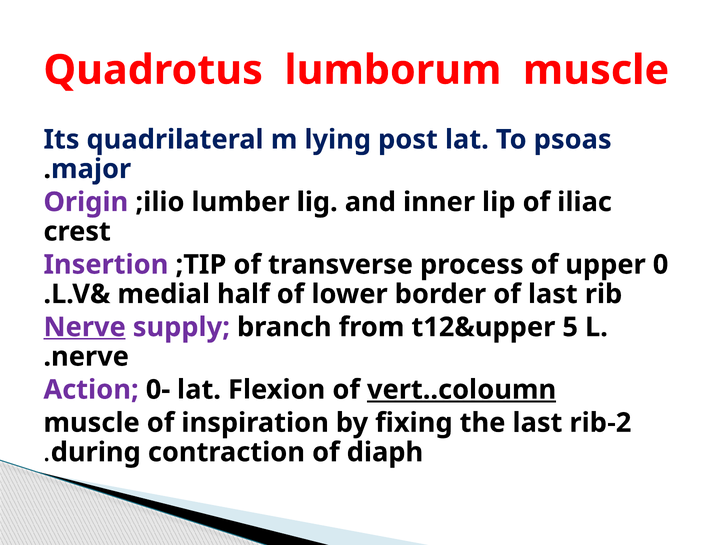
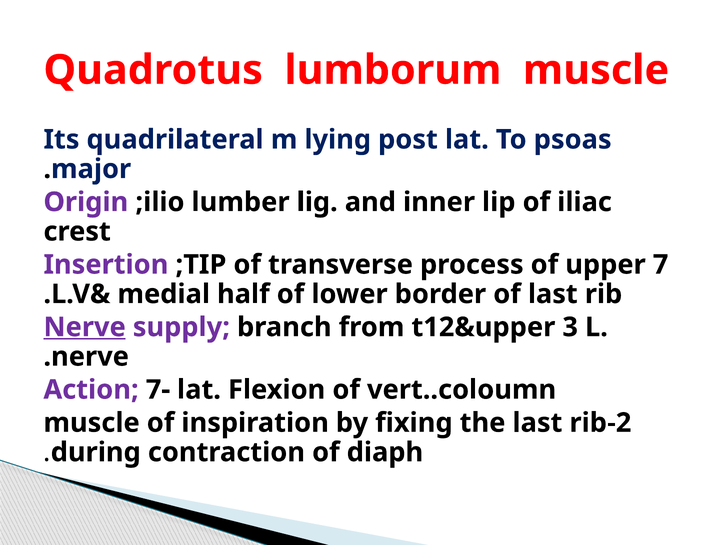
0: 0 -> 7 (661, 264)
5: 5 -> 3 (570, 327)
0-: 0- -> 7- (158, 389)
vert..coloumn underline: present -> none (462, 389)
